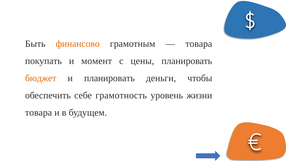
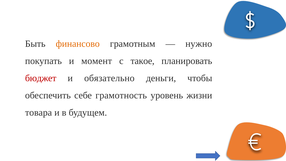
товара: товара -> нужно (199, 44)
цены: цены -> такое (143, 61)
бюджет colour: orange -> red (41, 78)
и планировать: планировать -> обязательно (109, 78)
